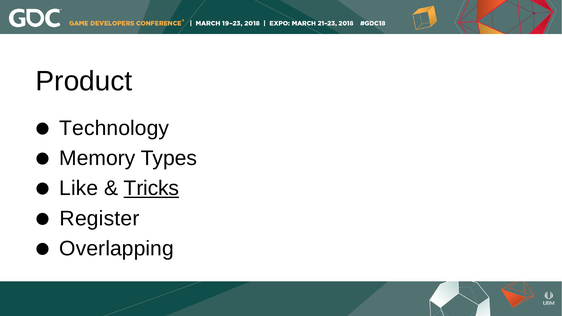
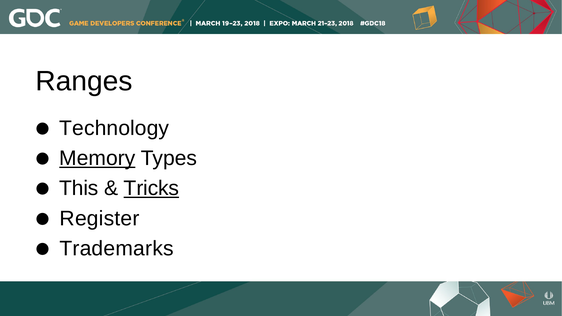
Product: Product -> Ranges (84, 81)
Memory underline: none -> present (97, 158)
Like: Like -> This (79, 188)
Overlapping: Overlapping -> Trademarks (117, 249)
